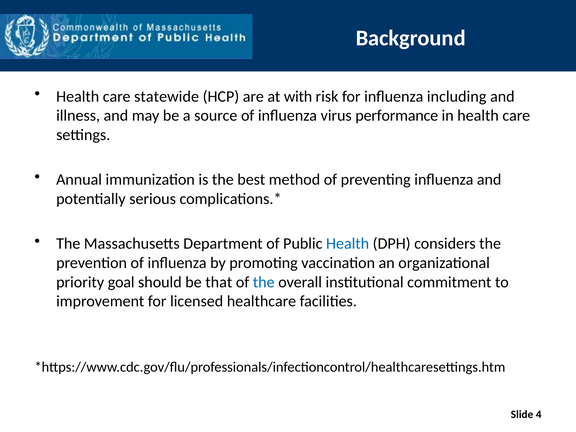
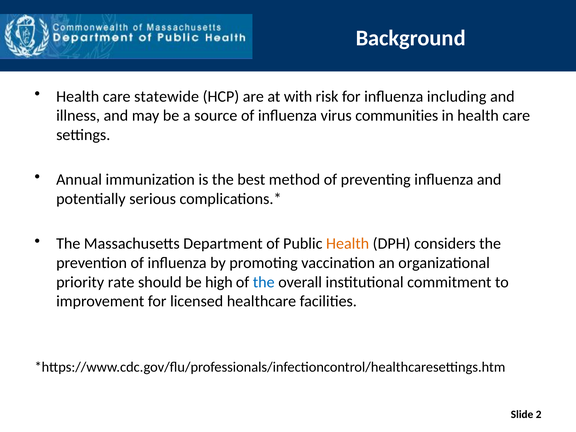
performance: performance -> communities (397, 116)
Health colour: blue -> orange (348, 244)
goal: goal -> rate (121, 282)
that: that -> high (219, 282)
4: 4 -> 2 (539, 414)
